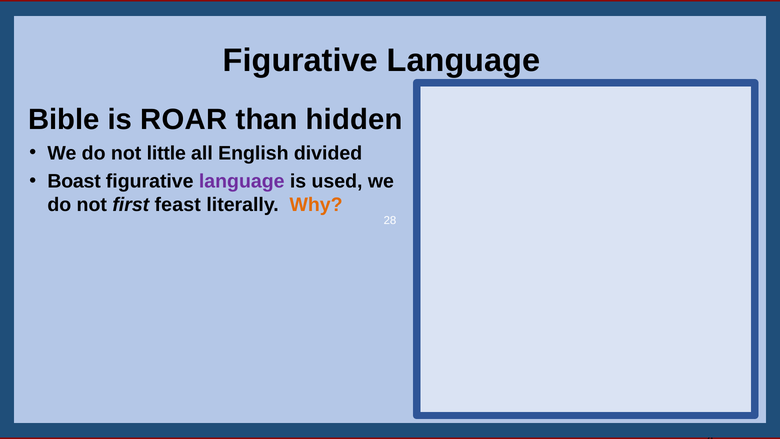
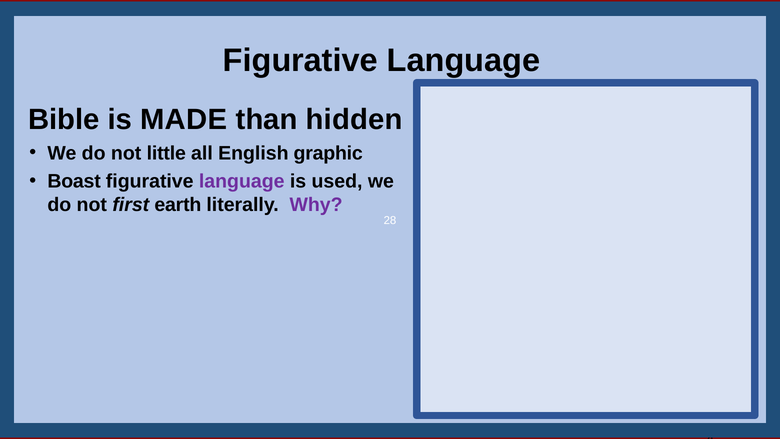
ROAR: ROAR -> MADE (184, 120)
divided: divided -> graphic (328, 153)
feast: feast -> earth (178, 205)
Why colour: orange -> purple (316, 205)
